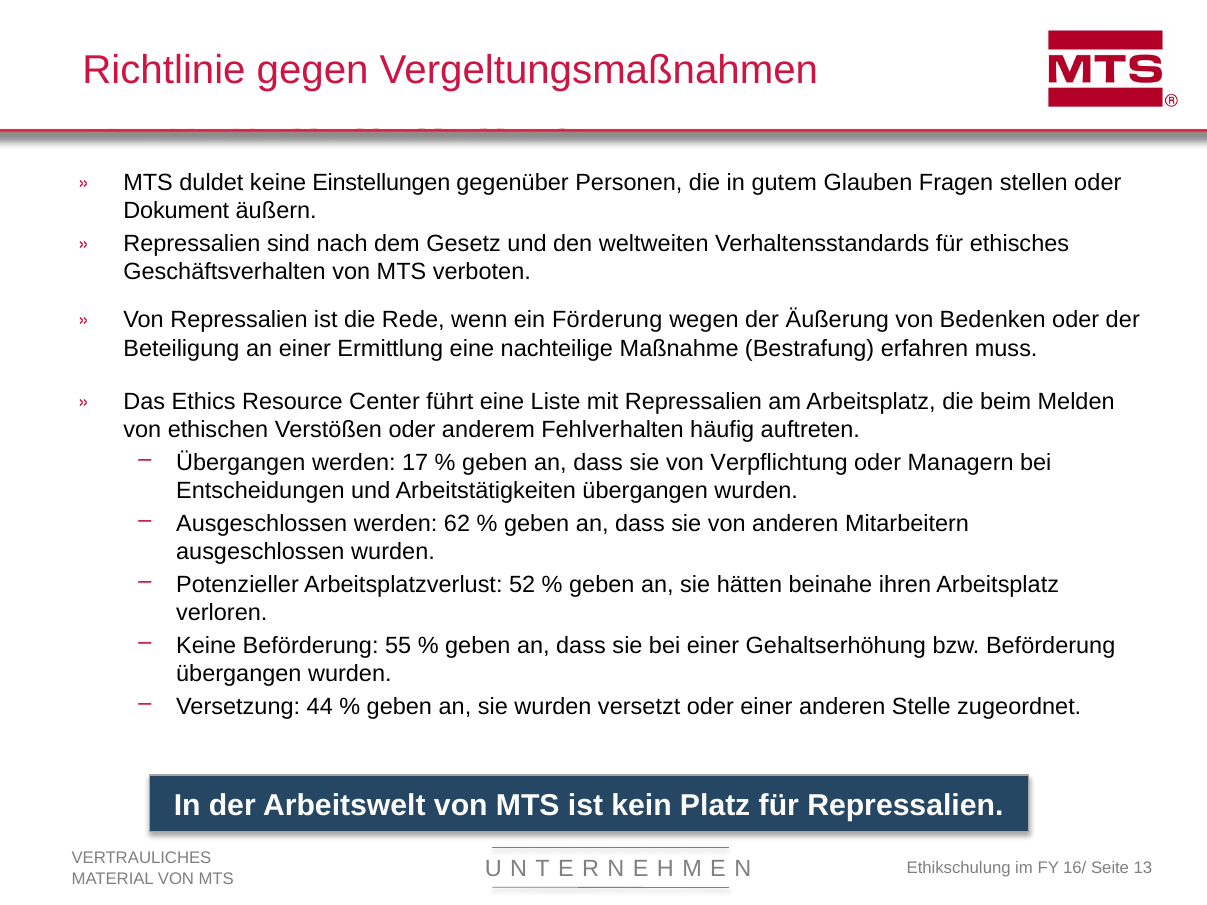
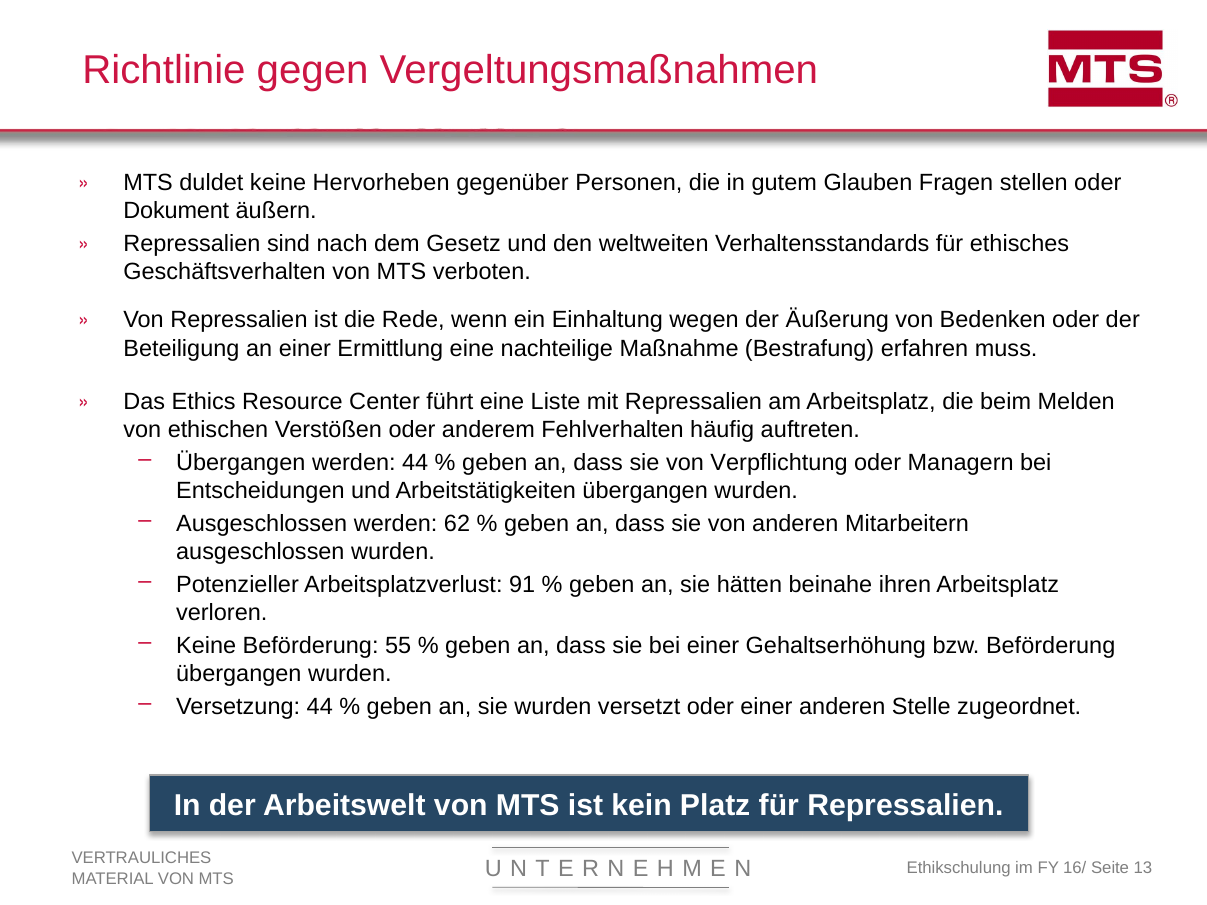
Einstellungen: Einstellungen -> Hervorheben (381, 183)
Förderung: Förderung -> Einhaltung (607, 320)
werden 17: 17 -> 44 (415, 462)
52: 52 -> 91 (522, 585)
